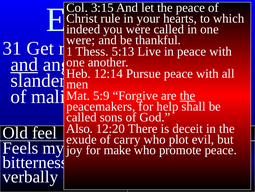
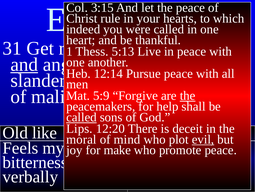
were: were -> heart (81, 40)
called underline: none -> present (81, 117)
Also: Also -> Lips (79, 128)
feel: feel -> like (45, 132)
exude: exude -> moral (81, 139)
carry: carry -> mind (127, 139)
evil underline: none -> present (203, 139)
